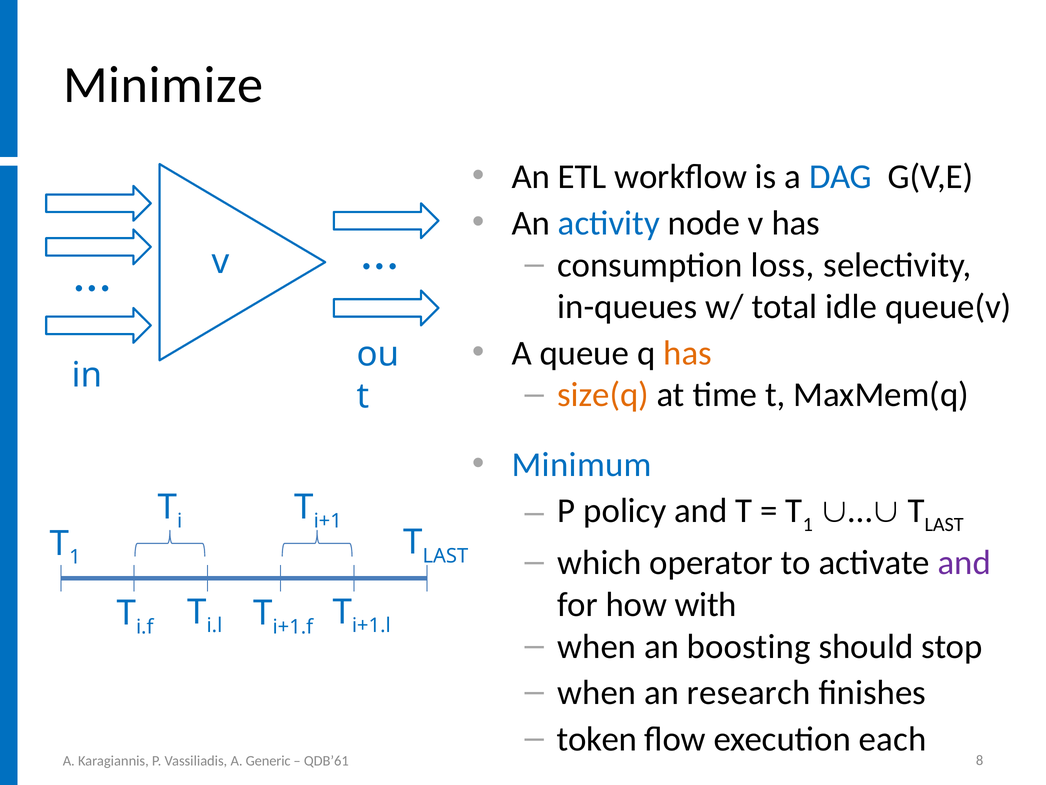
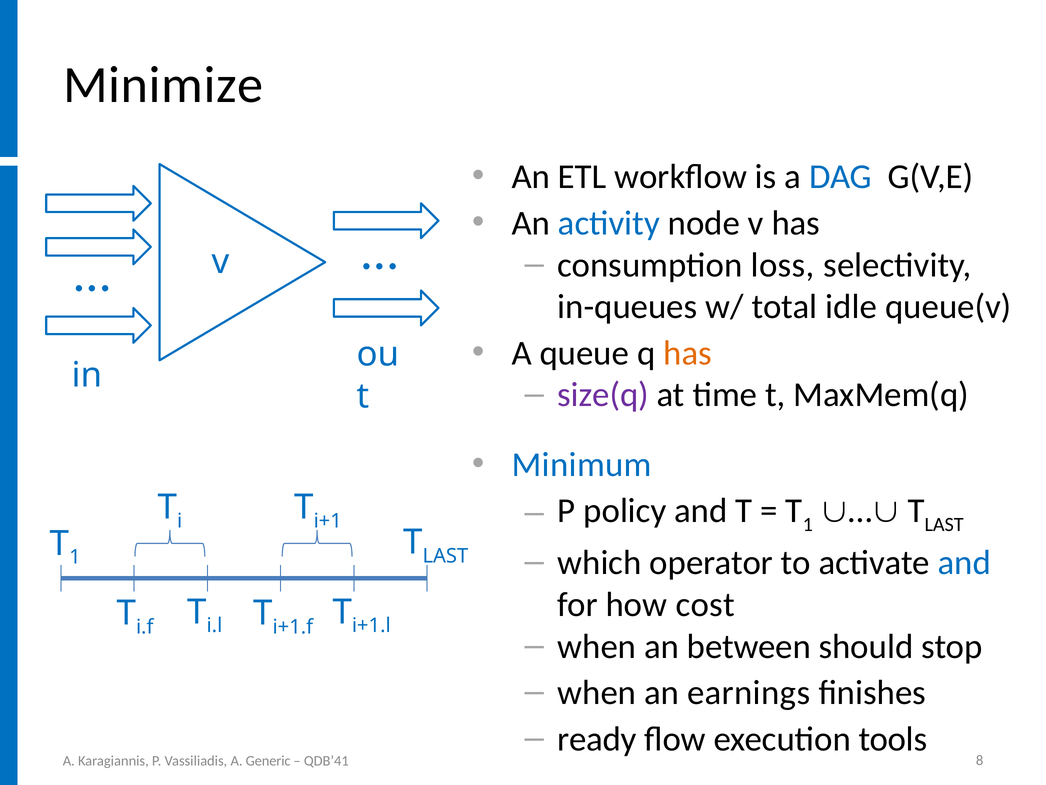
size(q colour: orange -> purple (603, 395)
and colour: purple -> blue (964, 563)
with: with -> cost (705, 604)
boosting: boosting -> between (749, 646)
research: research -> earnings (749, 692)
token: token -> ready (597, 739)
each: each -> tools (893, 739)
QDB’61: QDB’61 -> QDB’41 (326, 760)
